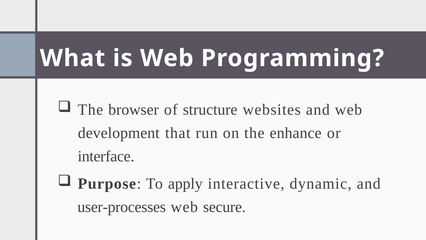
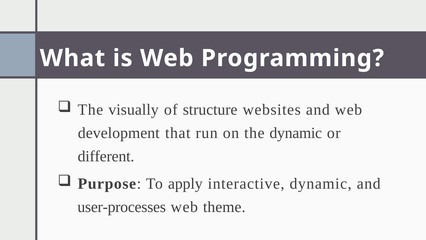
browser: browser -> visually (134, 109)
the enhance: enhance -> dynamic (296, 133)
interface: interface -> different (106, 156)
secure: secure -> theme (224, 207)
